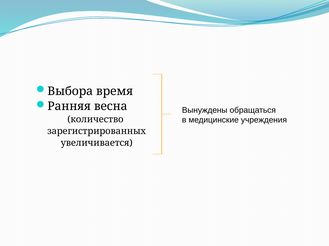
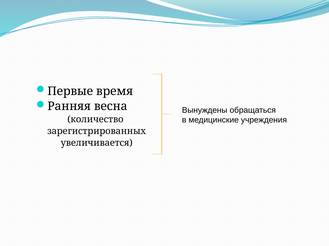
Выбора: Выбора -> Первые (70, 91)
